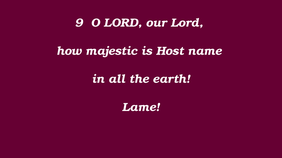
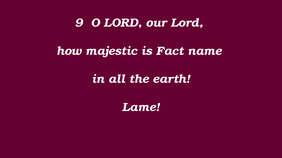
Host: Host -> Fact (170, 51)
